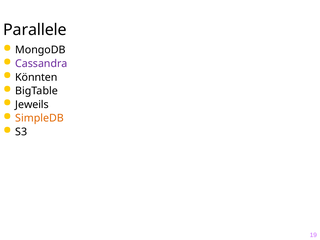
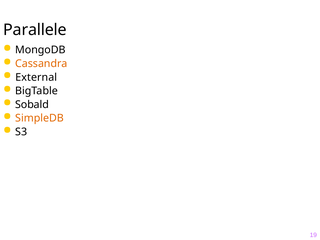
Cassandra colour: purple -> orange (41, 64)
Könnten: Könnten -> External (36, 77)
Jeweils: Jeweils -> Sobald (32, 105)
